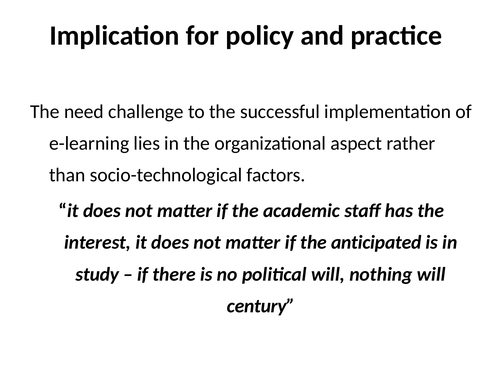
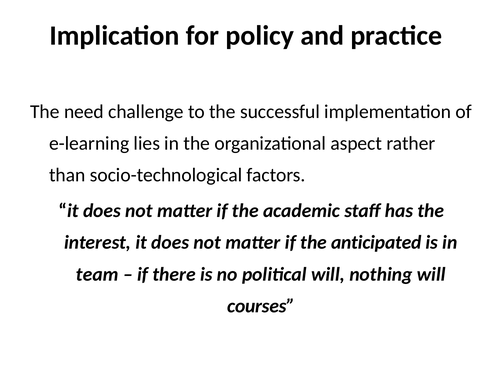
study: study -> team (97, 274)
century: century -> courses (261, 306)
